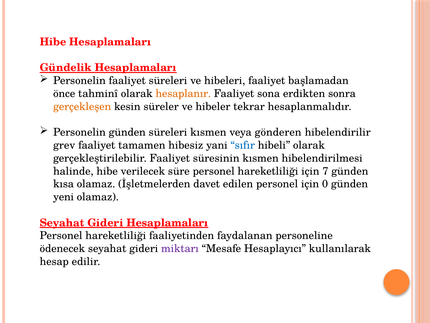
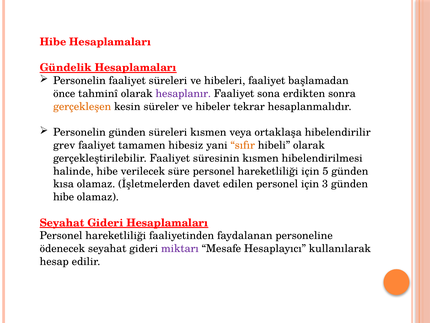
hesaplanır colour: orange -> purple (183, 93)
gönderen: gönderen -> ortaklaşa (278, 132)
sıfır colour: blue -> orange (243, 145)
7: 7 -> 5 (325, 171)
0: 0 -> 3 (325, 184)
yeni: yeni -> hibe (64, 197)
